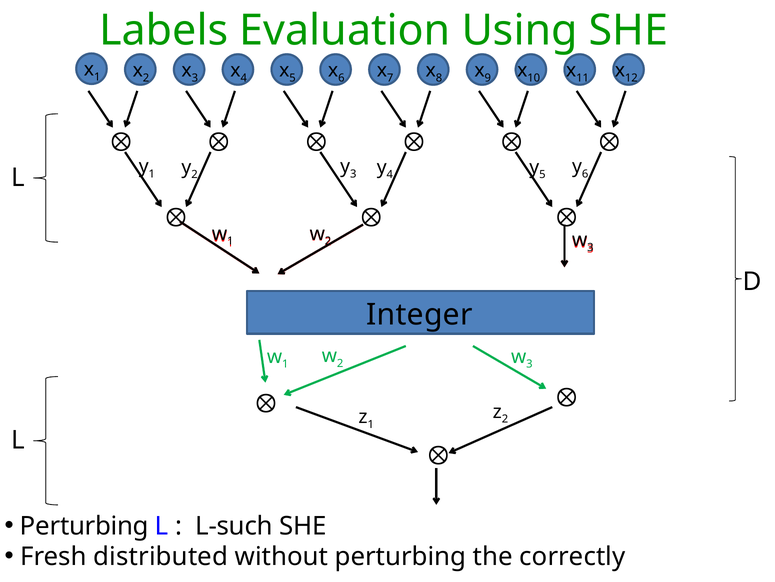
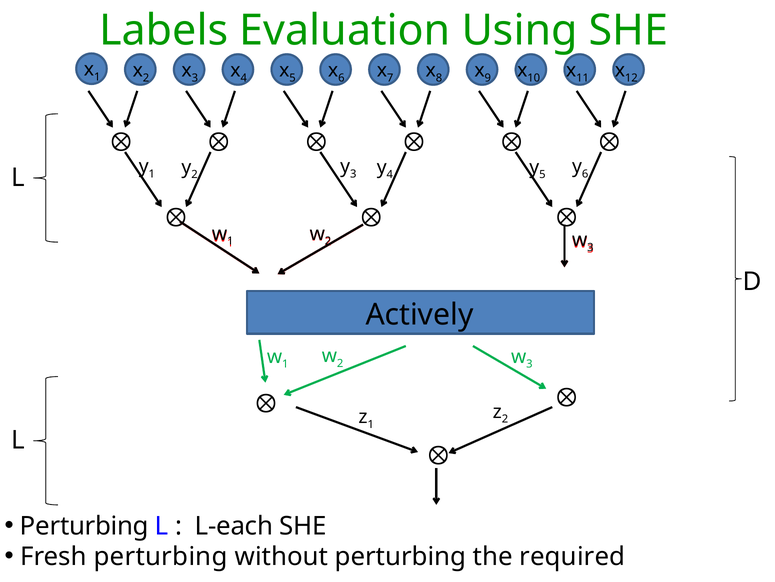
Integer: Integer -> Actively (420, 315)
L-such: L-such -> L-each (234, 526)
Fresh distributed: distributed -> perturbing (161, 556)
correctly: correctly -> required (572, 556)
